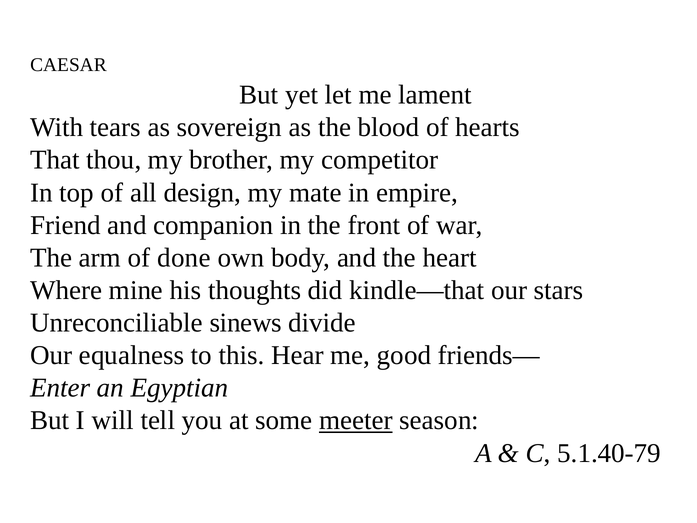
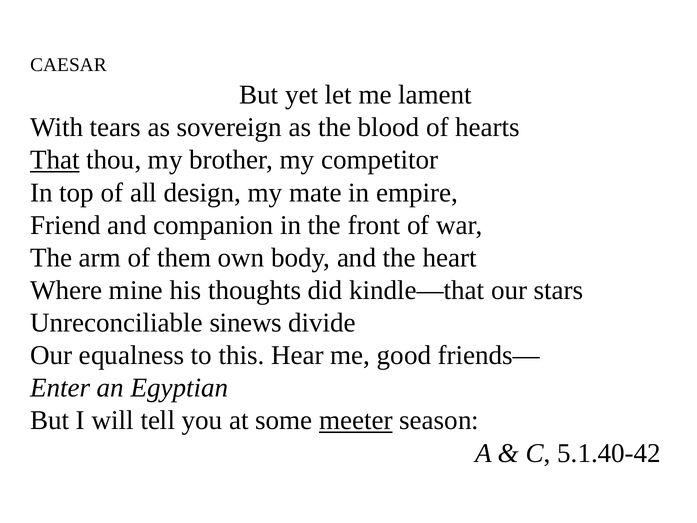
That underline: none -> present (55, 160)
done: done -> them (184, 258)
5.1.40-79: 5.1.40-79 -> 5.1.40-42 (609, 453)
